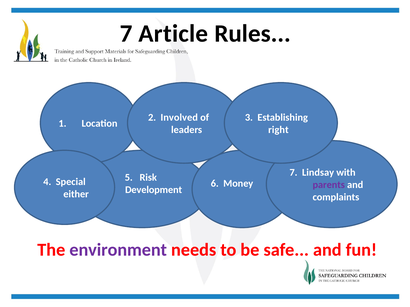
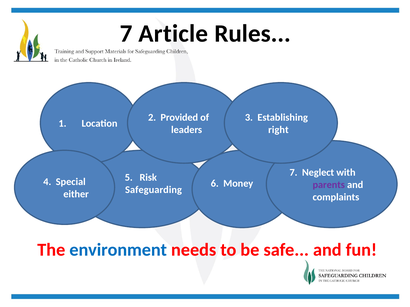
Involved: Involved -> Provided (179, 118)
Lindsay: Lindsay -> Neglect (318, 173)
Development: Development -> Safeguarding (154, 190)
environment colour: purple -> blue (118, 250)
